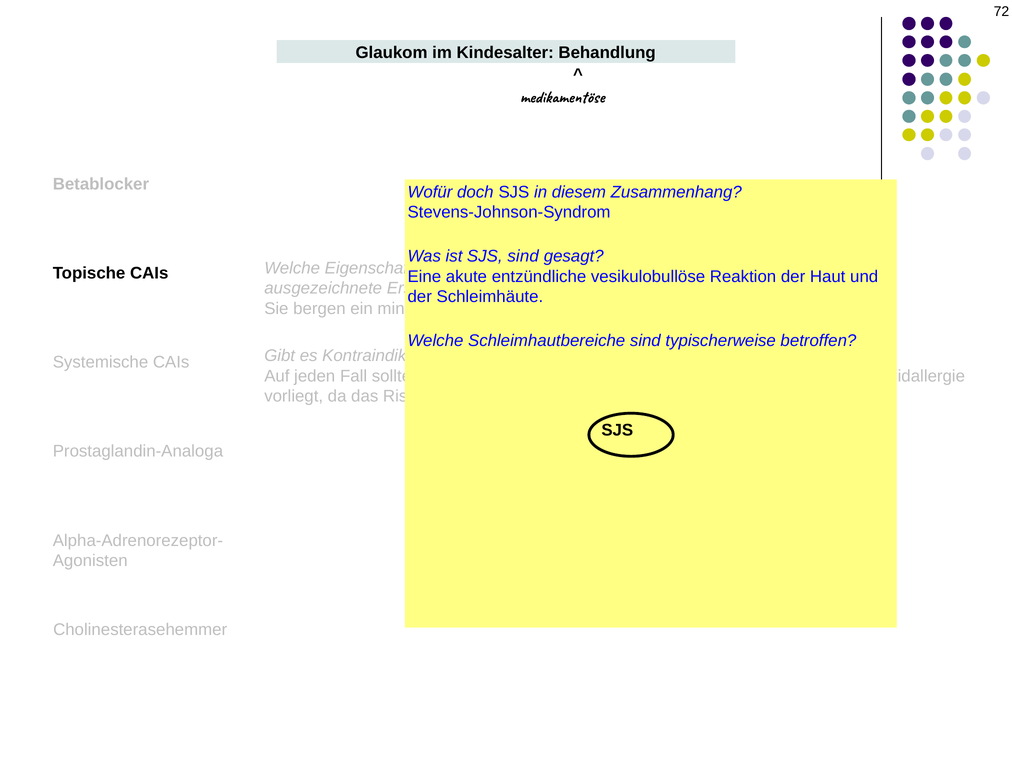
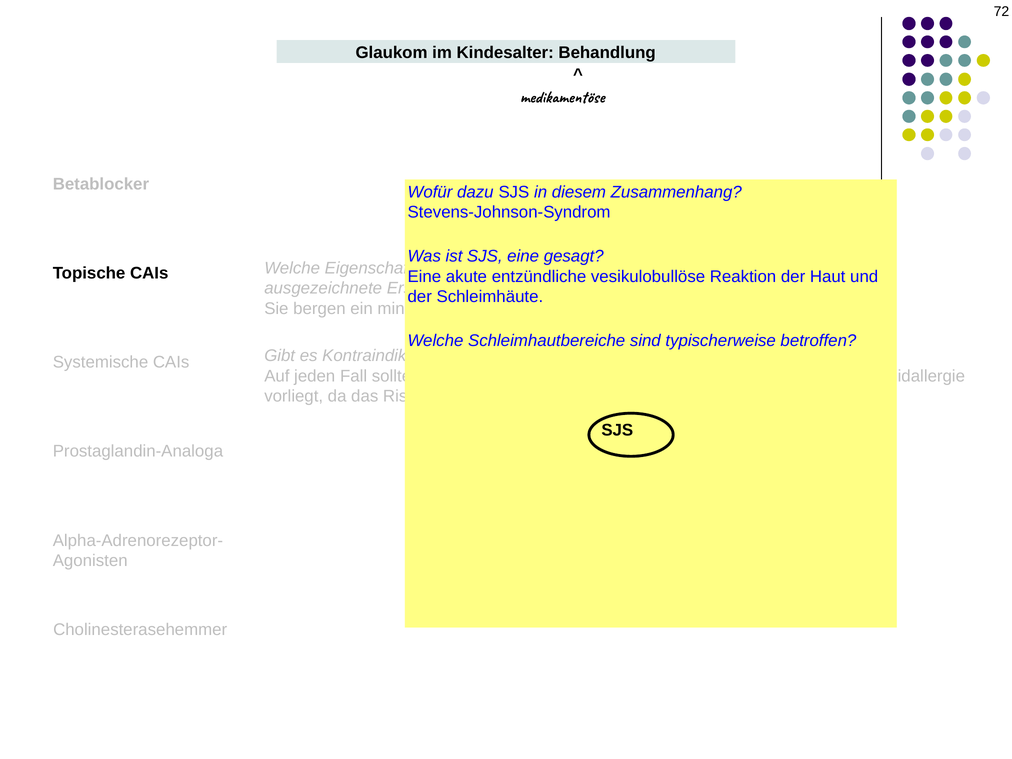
Wofür doch: doch -> dazu (475, 192)
SJS sind: sind -> eine (523, 256)
